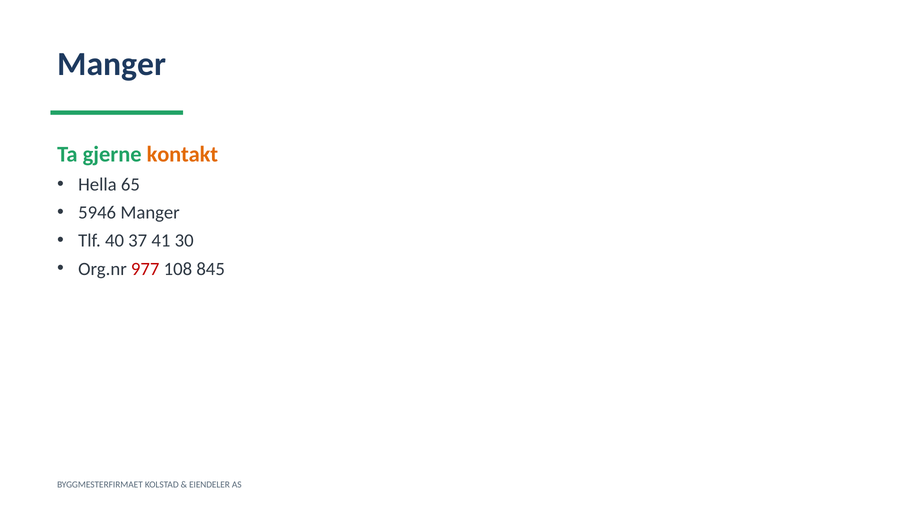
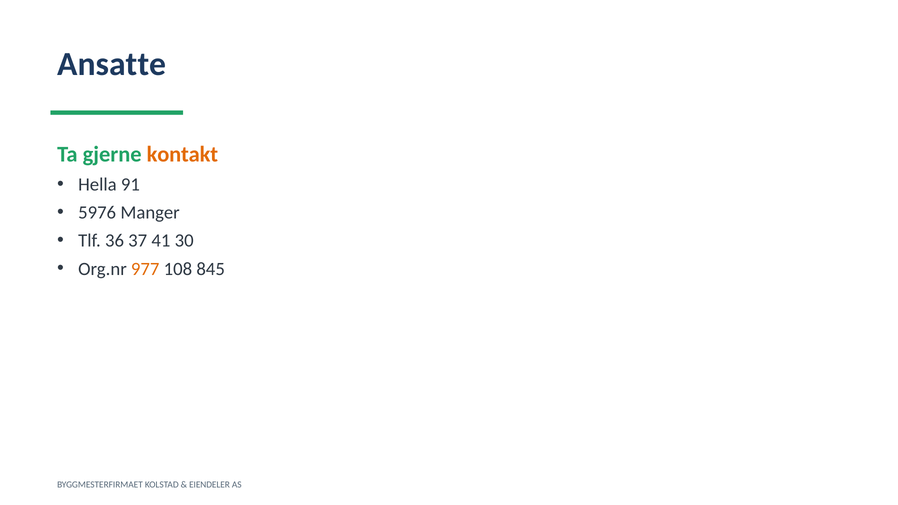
Manger: Manger -> Ansatte (112, 64)
65: 65 -> 91 (130, 185)
5946: 5946 -> 5976 (97, 213)
40: 40 -> 36 (115, 241)
977 colour: red -> orange (145, 269)
